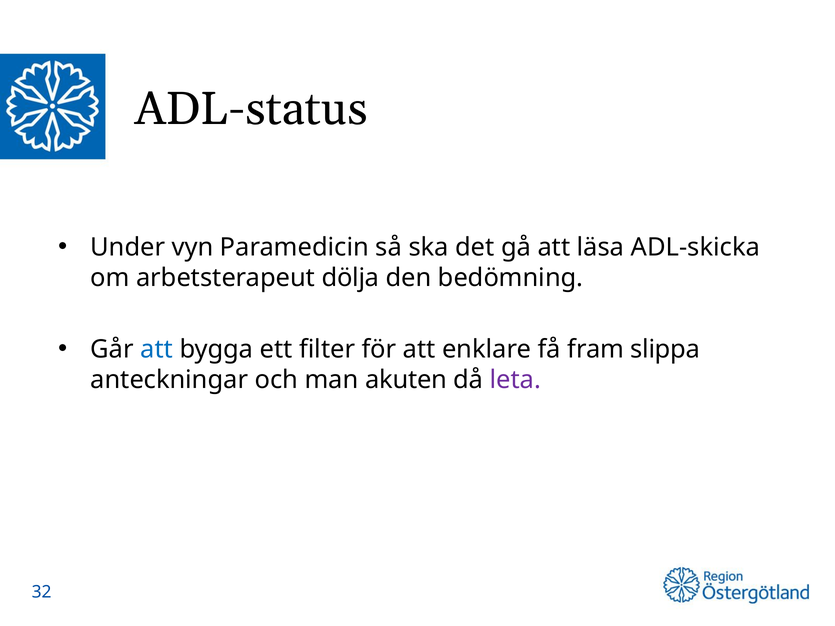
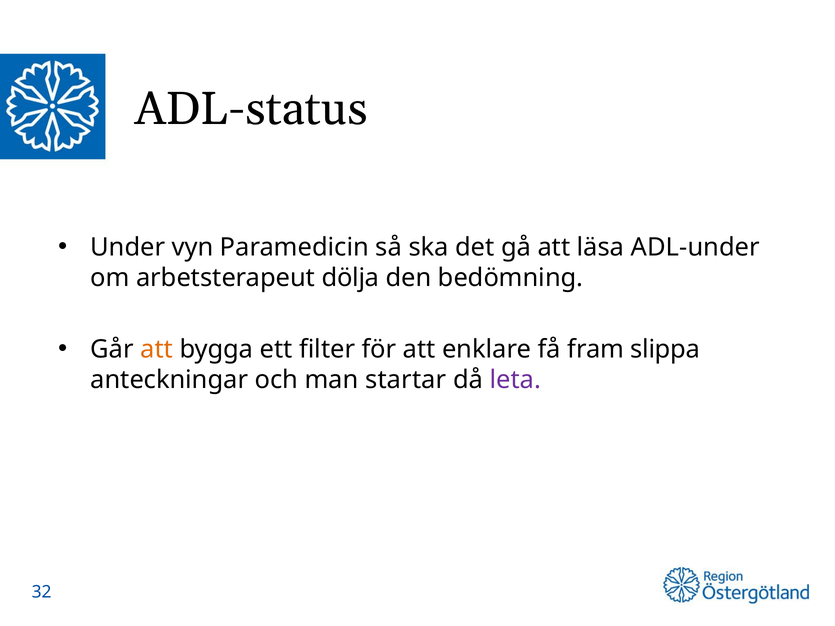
ADL-skicka: ADL-skicka -> ADL-under (695, 247)
att colour: blue -> orange (157, 349)
akuten: akuten -> startar (406, 380)
